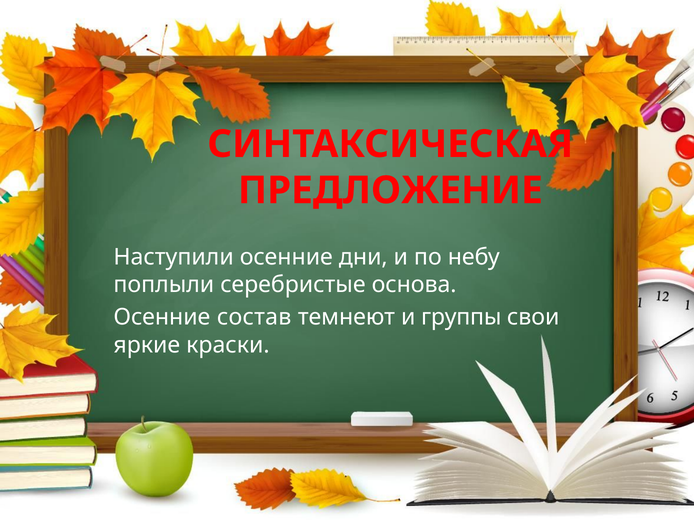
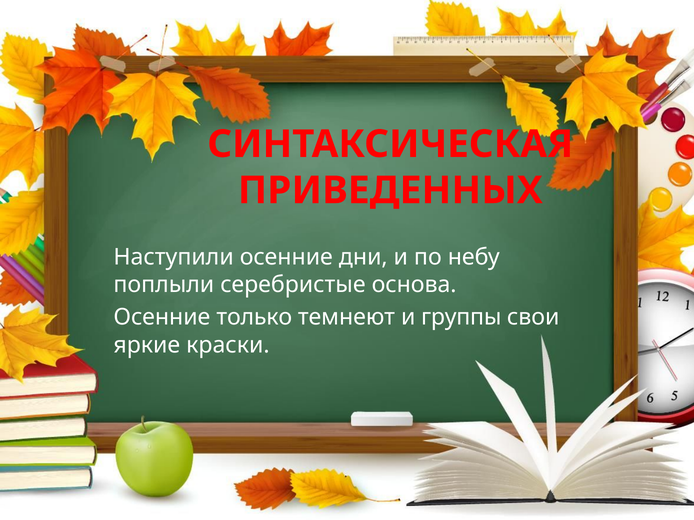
ПРЕДЛОЖЕНИЕ: ПРЕДЛОЖЕНИЕ -> ПРИВЕДЕННЫХ (390, 191)
состав: состав -> только (254, 317)
